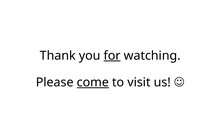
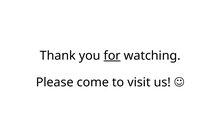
come underline: present -> none (93, 83)
